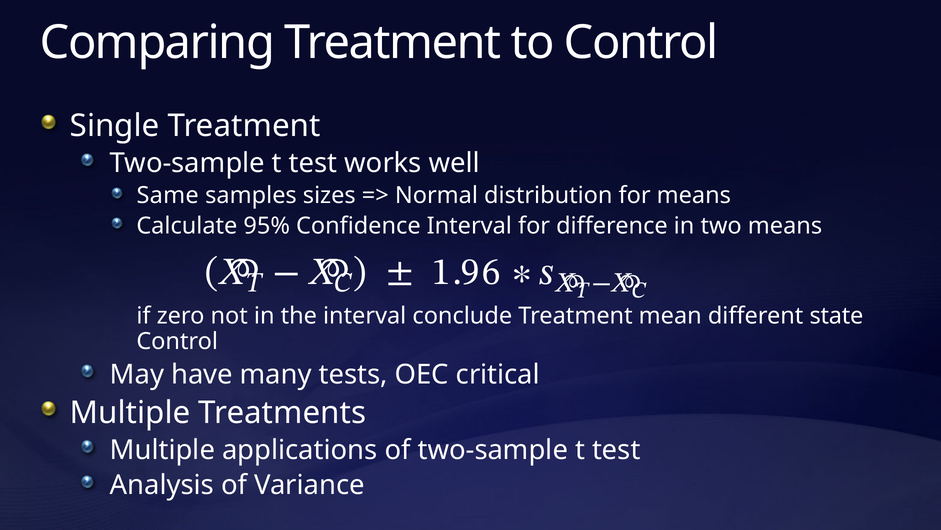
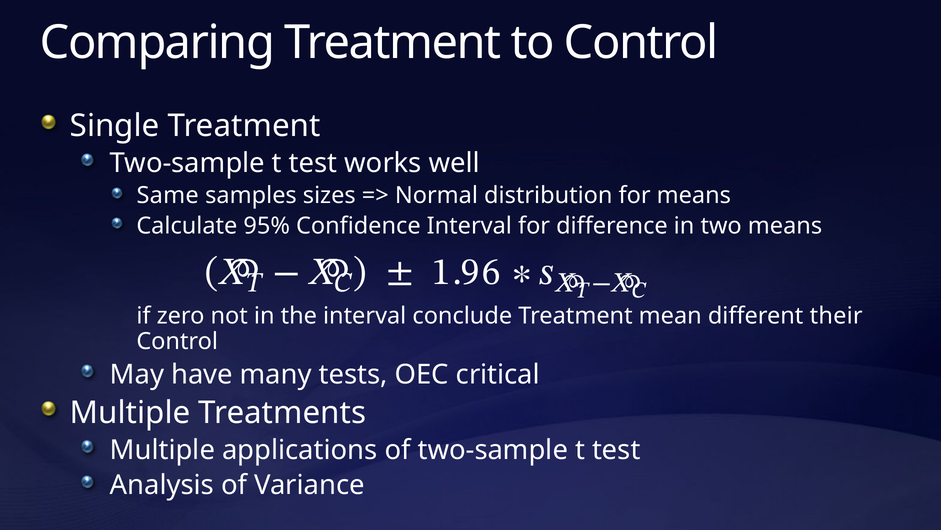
state: state -> their (836, 316)
